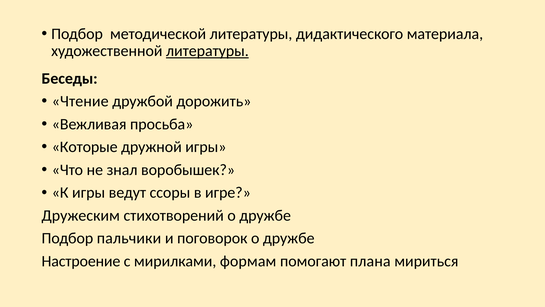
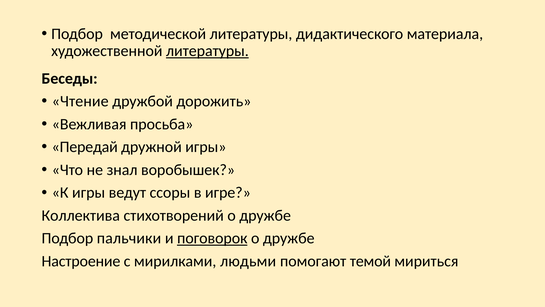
Которые: Которые -> Передай (85, 147)
Дружеским: Дружеским -> Коллектива (81, 215)
поговорок underline: none -> present (212, 238)
формам: формам -> людьми (248, 261)
плана: плана -> темой (370, 261)
